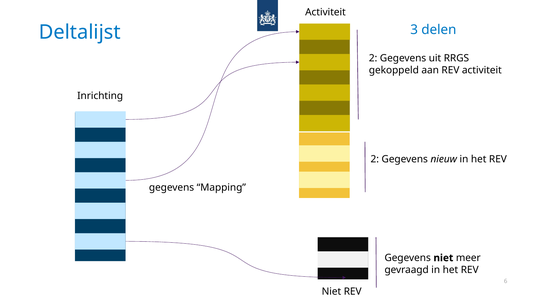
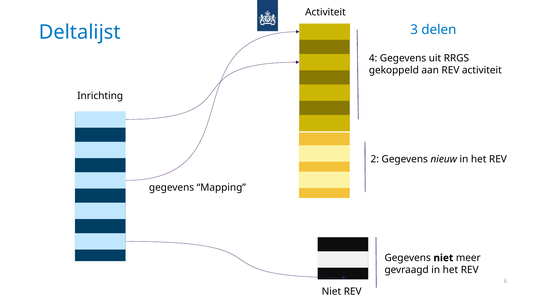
2: 2 -> 4 (373, 58)
